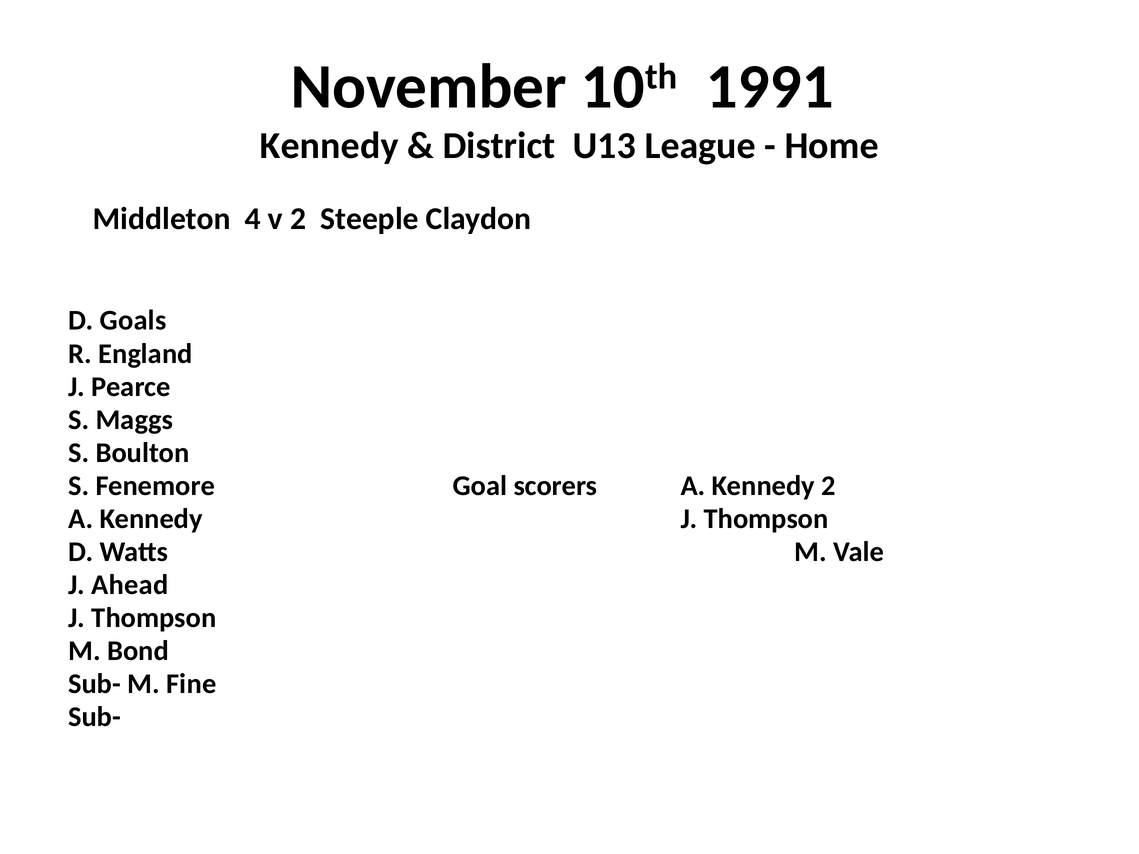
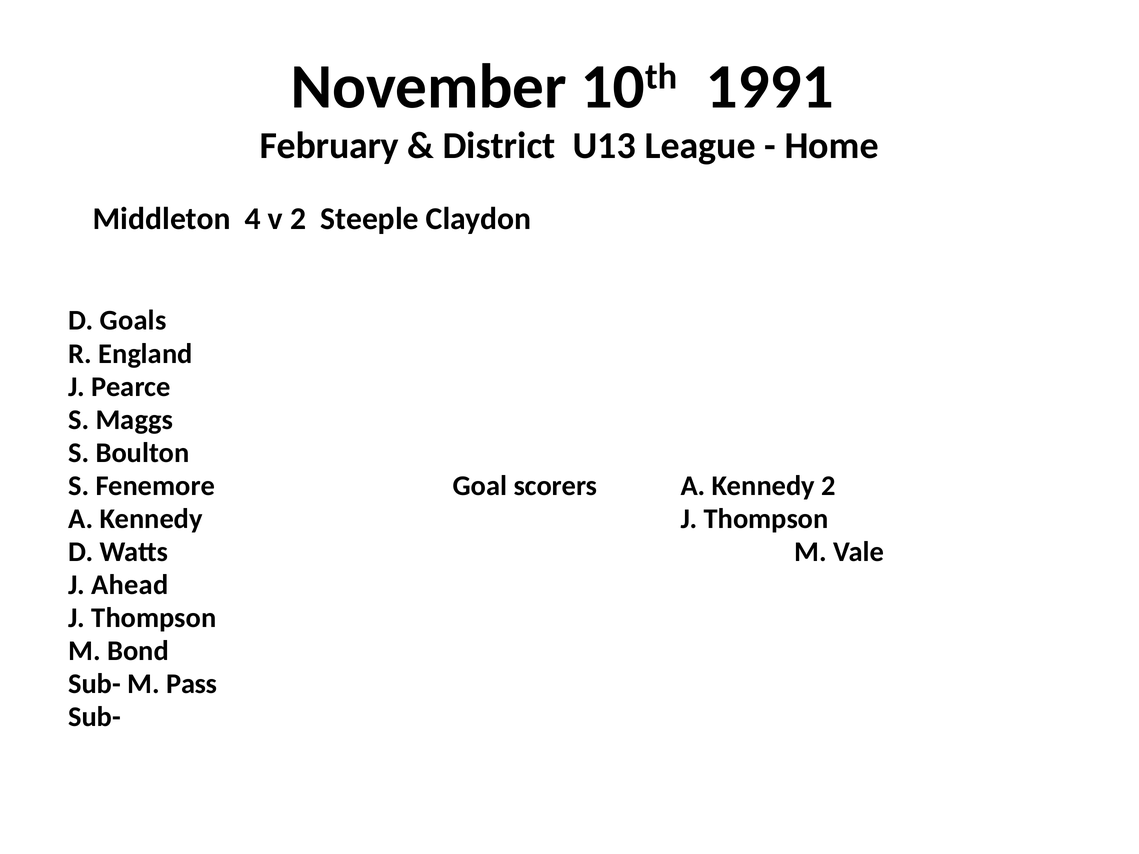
Kennedy: Kennedy -> February (329, 146)
Fine: Fine -> Pass (192, 684)
